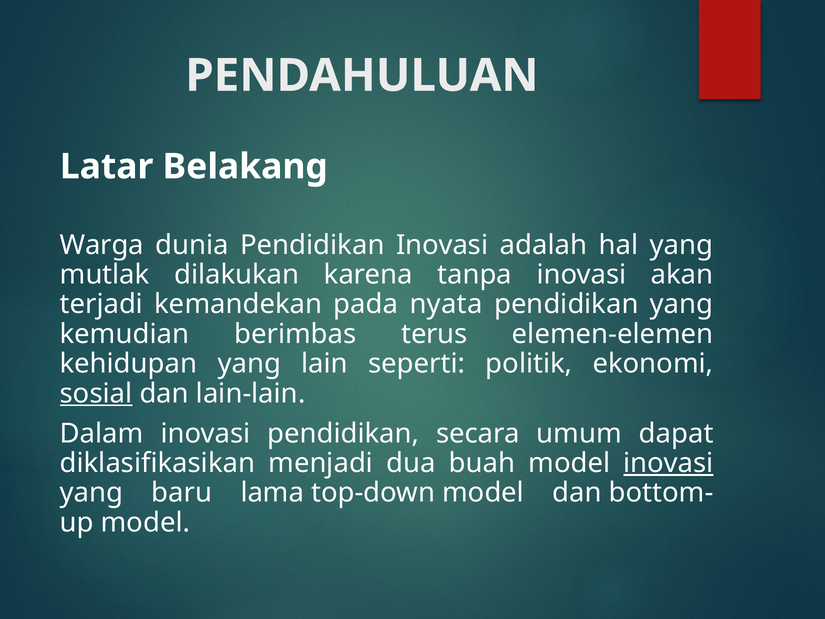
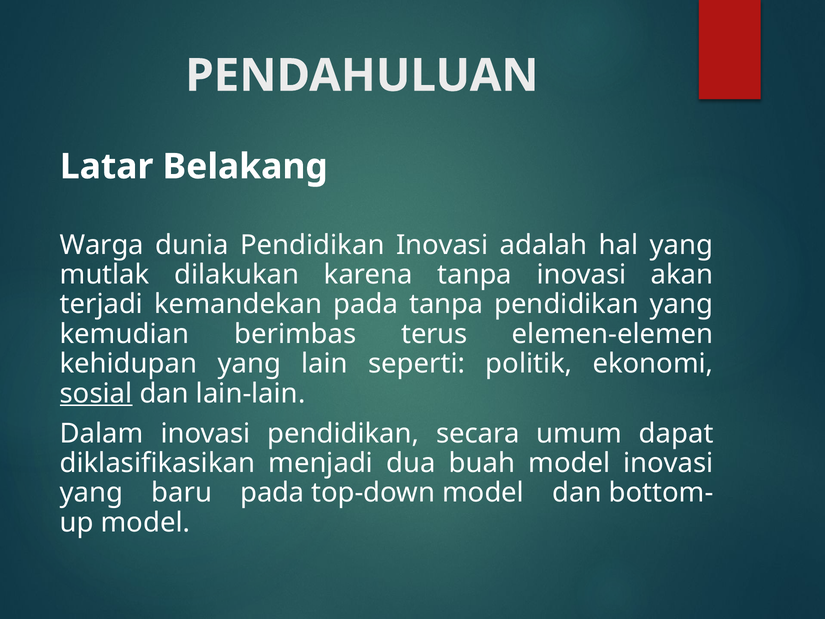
pada nyata: nyata -> tanpa (446, 304)
inovasi underline: present -> none (668, 463)
baru lama: lama -> pada (272, 493)
